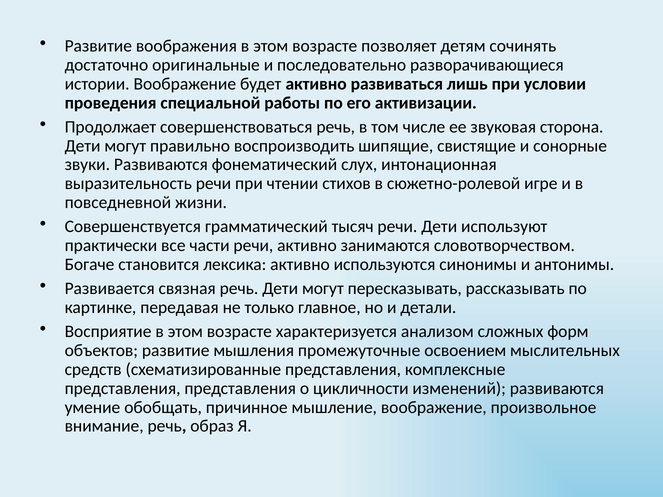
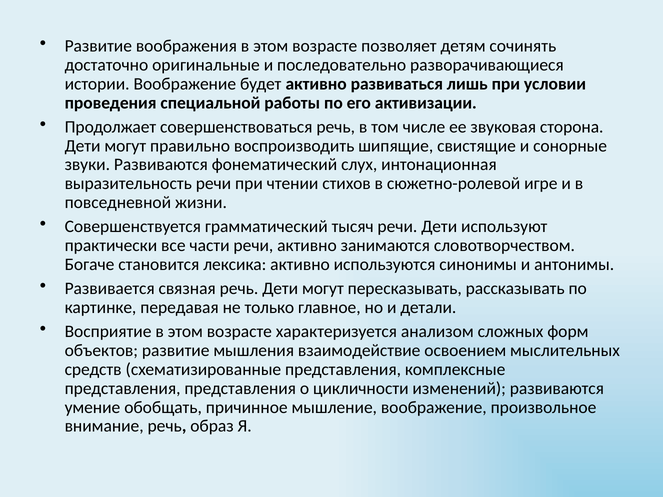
промежуточные: промежуточные -> взаимодействие (359, 351)
